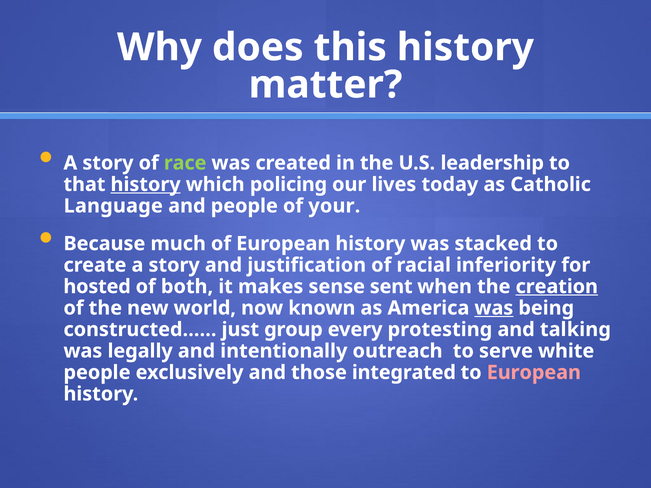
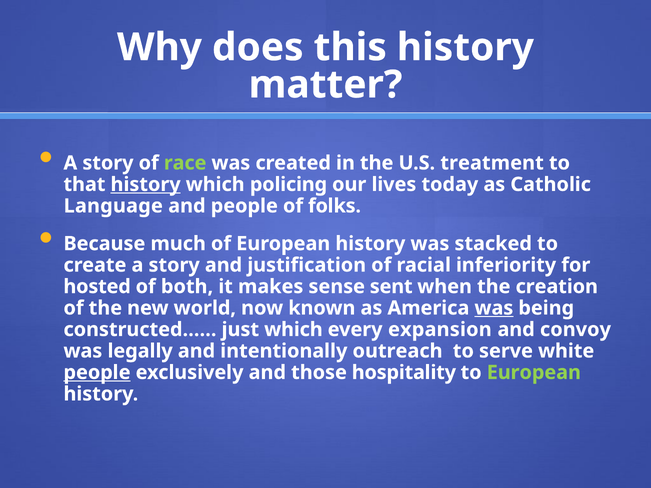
leadership: leadership -> treatment (492, 163)
your: your -> folks (335, 206)
creation underline: present -> none (557, 287)
just group: group -> which (293, 330)
protesting: protesting -> expansion (440, 330)
talking: talking -> convoy (575, 330)
people underline: none -> present (97, 373)
integrated: integrated -> hospitality (404, 373)
European colour: pink -> light green (534, 373)
